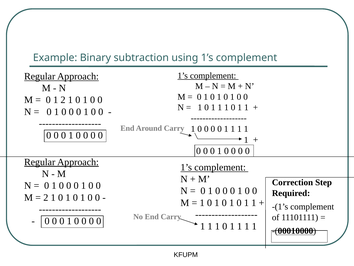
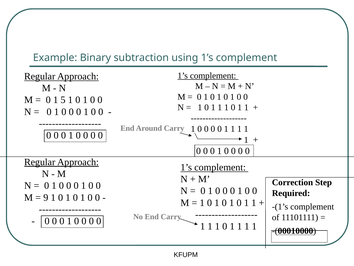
1 2: 2 -> 5 (63, 100)
2: 2 -> 9 (46, 197)
